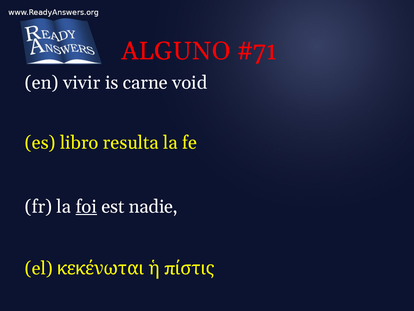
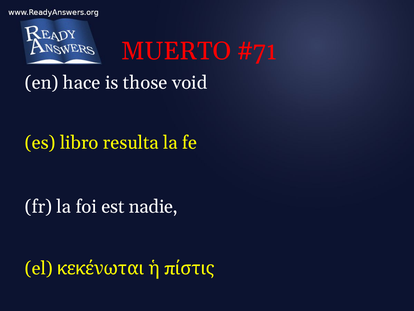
ALGUNO: ALGUNO -> MUERTO (176, 51)
vivir: vivir -> hace (82, 82)
carne: carne -> those (145, 82)
foi underline: present -> none (86, 206)
